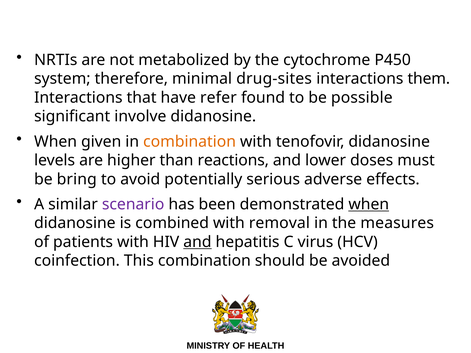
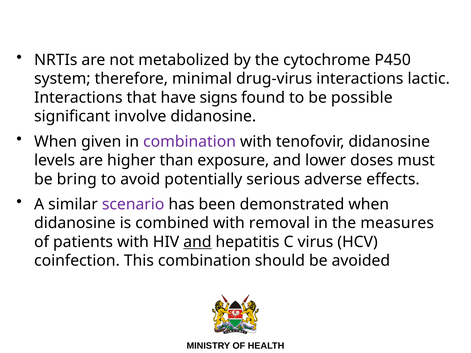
drug-sites: drug-sites -> drug-virus (274, 79)
them: them -> lactic (429, 79)
refer: refer -> signs (219, 98)
combination colour: orange -> purple (190, 142)
reactions: reactions -> exposure (233, 160)
when underline: present -> none (369, 204)
